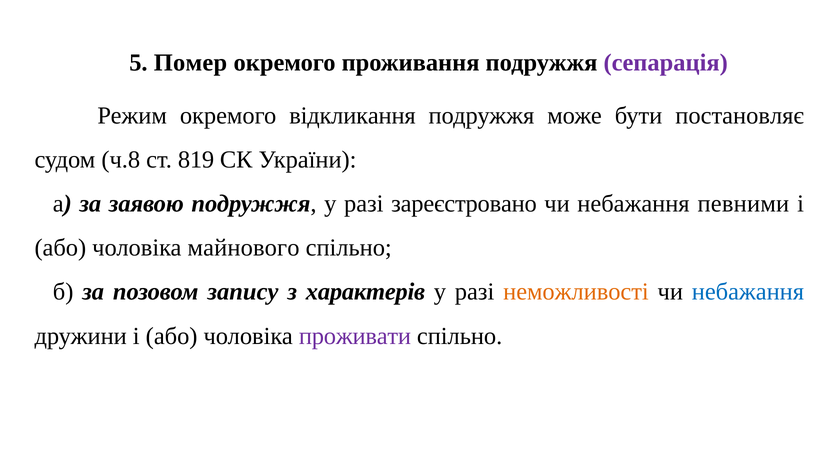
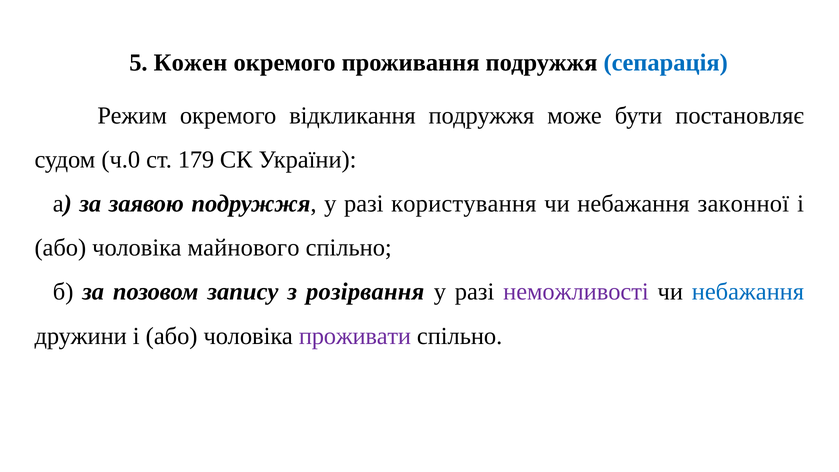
Помер: Помер -> Кожен (190, 62)
сепарація colour: purple -> blue (666, 62)
ч.8: ч.8 -> ч.0 (121, 160)
819: 819 -> 179 (196, 160)
зареєстровано: зареєстровано -> користування (464, 204)
певними: певними -> законної (743, 204)
характерів: характерів -> розірвання (365, 292)
неможливості colour: orange -> purple (576, 292)
